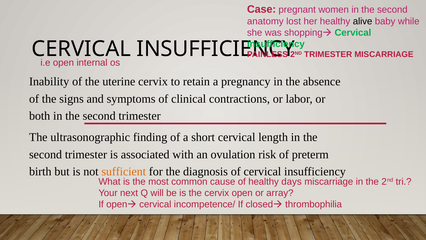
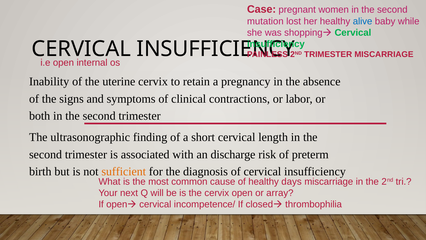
anatomy: anatomy -> mutation (265, 21)
alive colour: black -> blue (363, 21)
ovulation: ovulation -> discharge (233, 154)
